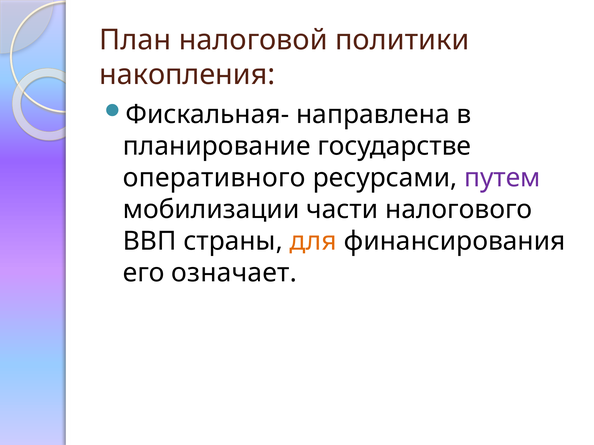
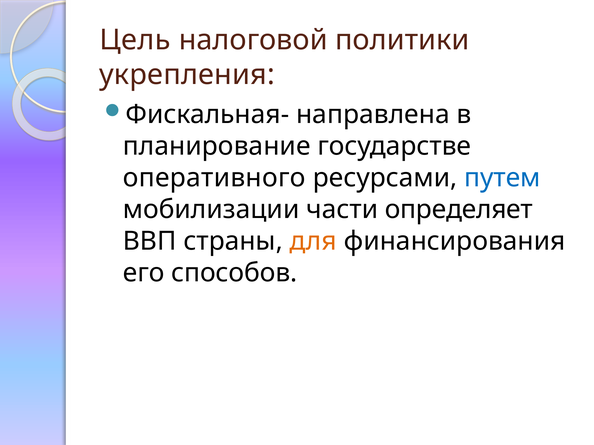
План: План -> Цель (135, 40)
накопления: накопления -> укрепления (187, 75)
путем colour: purple -> blue (502, 178)
налогового: налогового -> определяет (459, 210)
означает: означает -> способов (234, 273)
